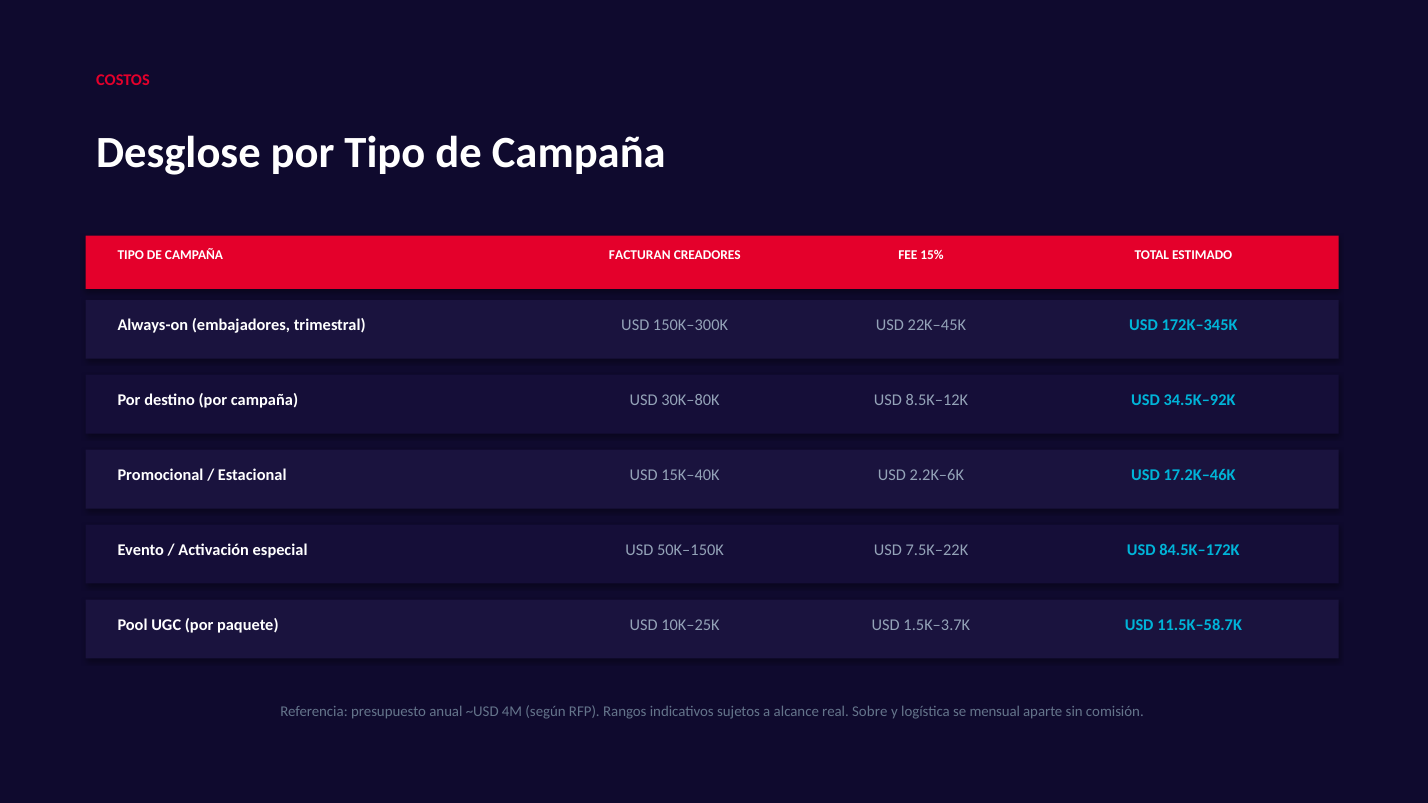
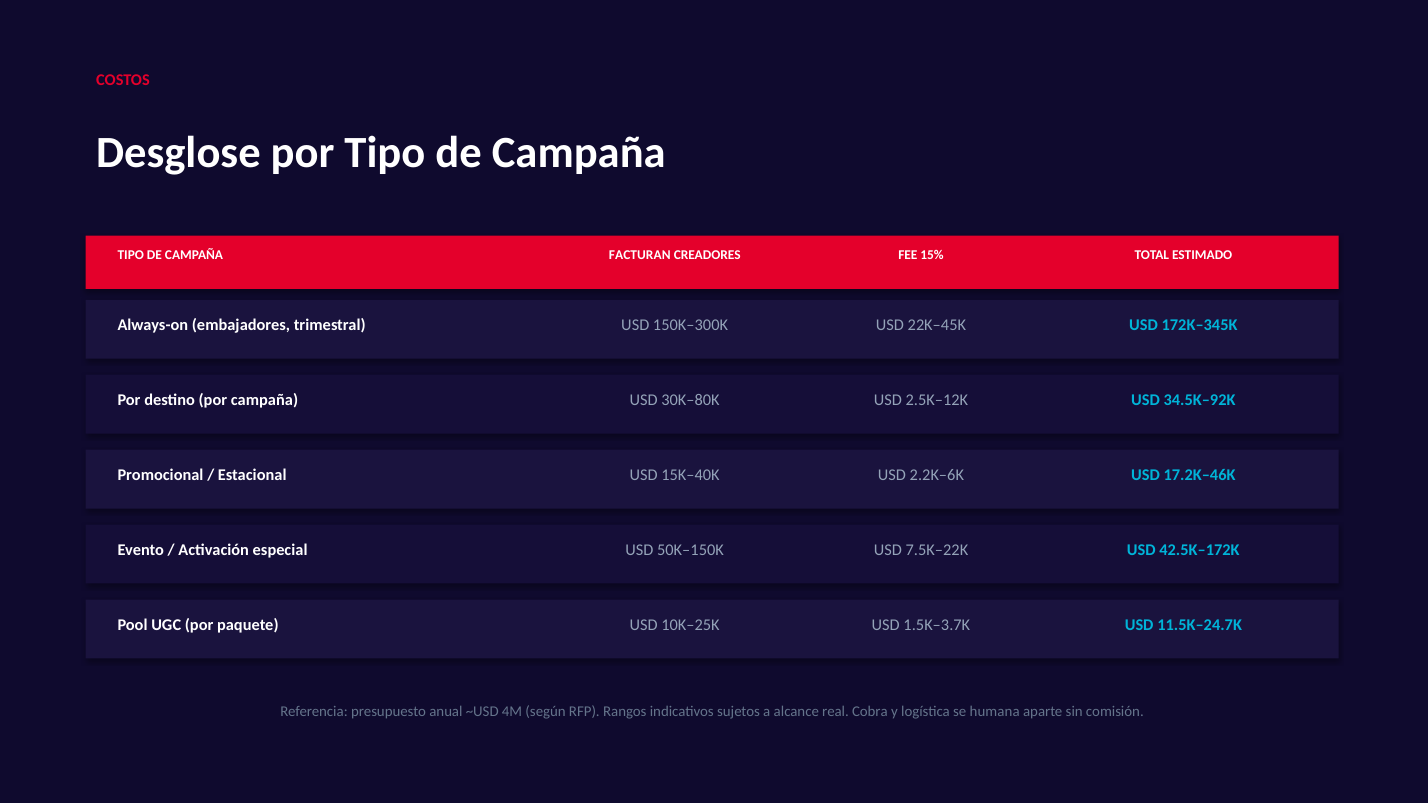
8.5K–12K: 8.5K–12K -> 2.5K–12K (937, 400)
84.5K–172K: 84.5K–172K -> 42.5K–172K (1200, 550)
11.5K–58.7K: 11.5K–58.7K -> 11.5K–24.7K (1200, 625)
Sobre: Sobre -> Cobra (870, 711)
mensual: mensual -> humana (995, 711)
